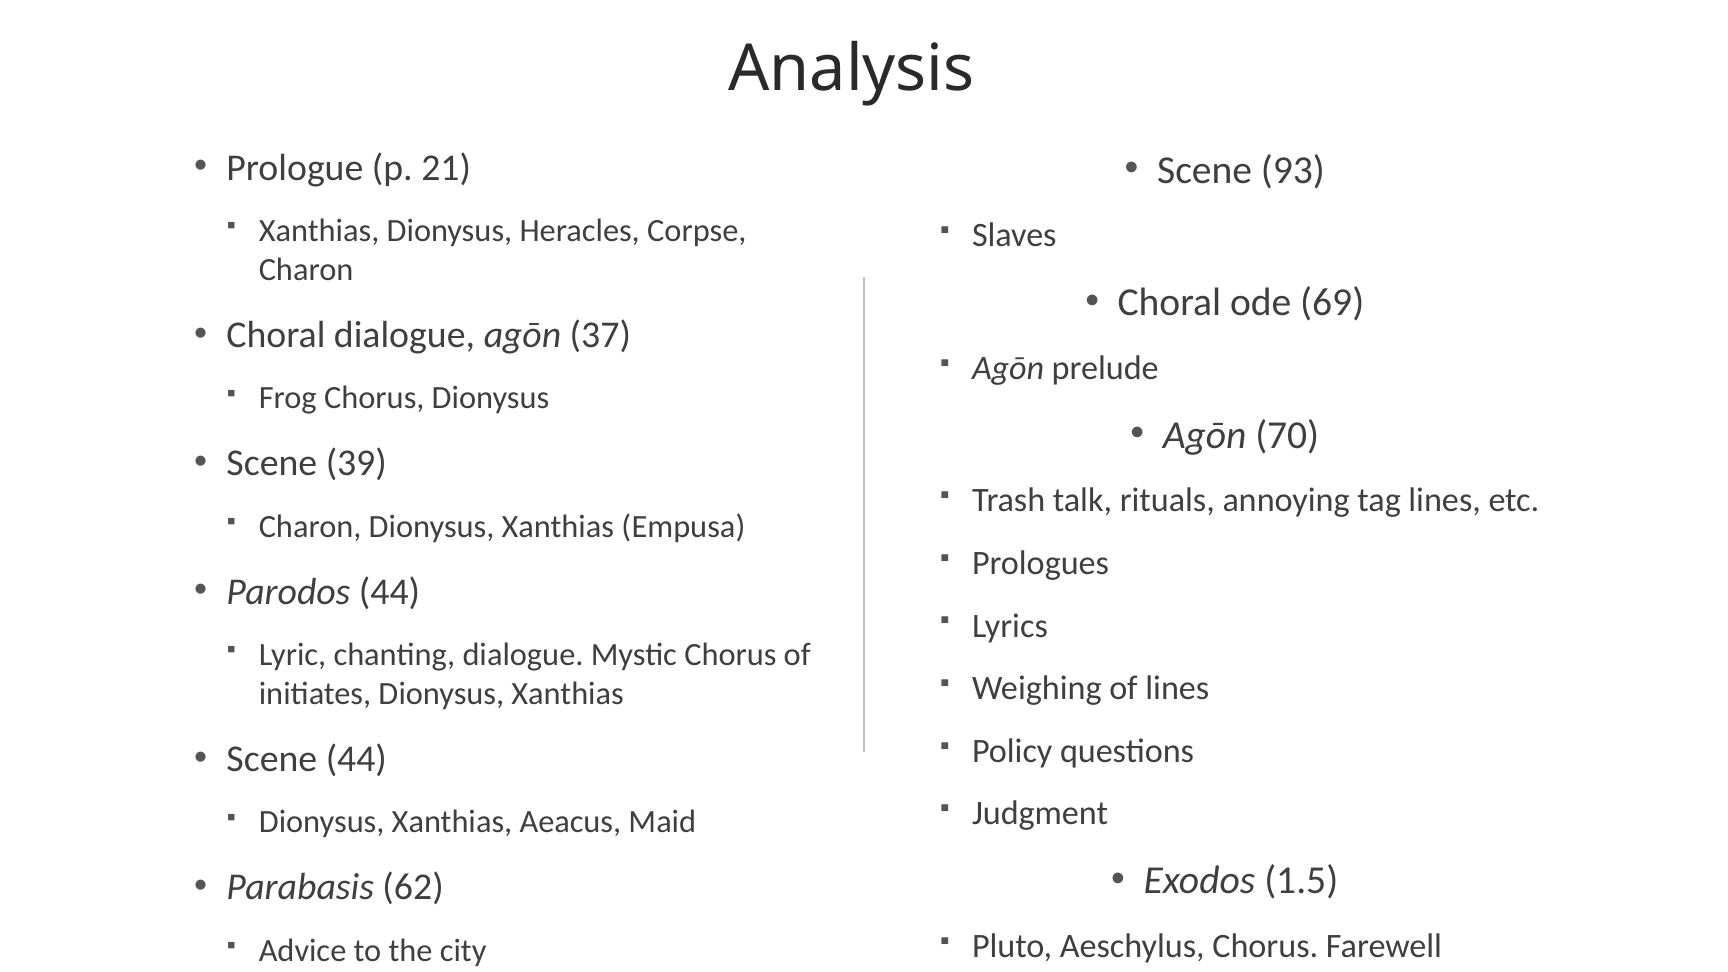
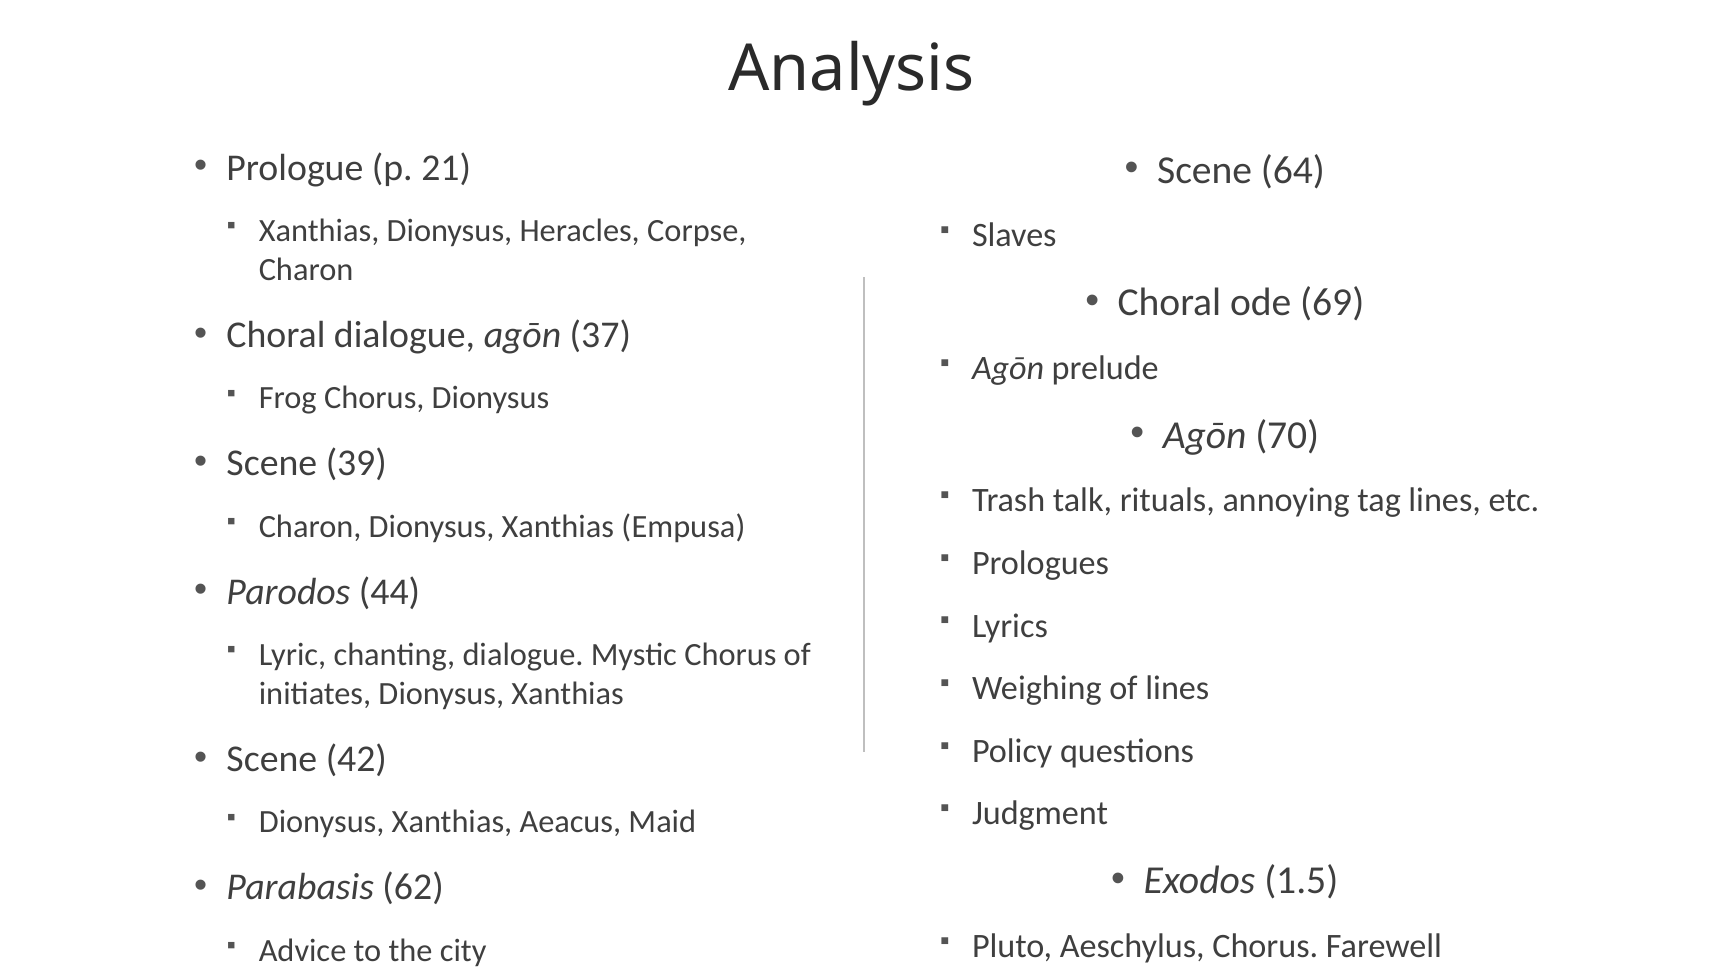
93: 93 -> 64 (1293, 170)
Scene 44: 44 -> 42 (356, 759)
